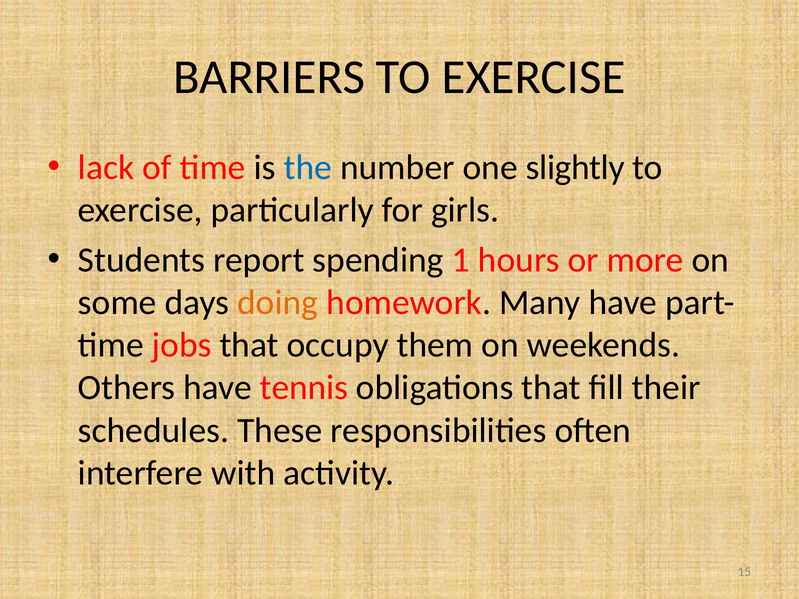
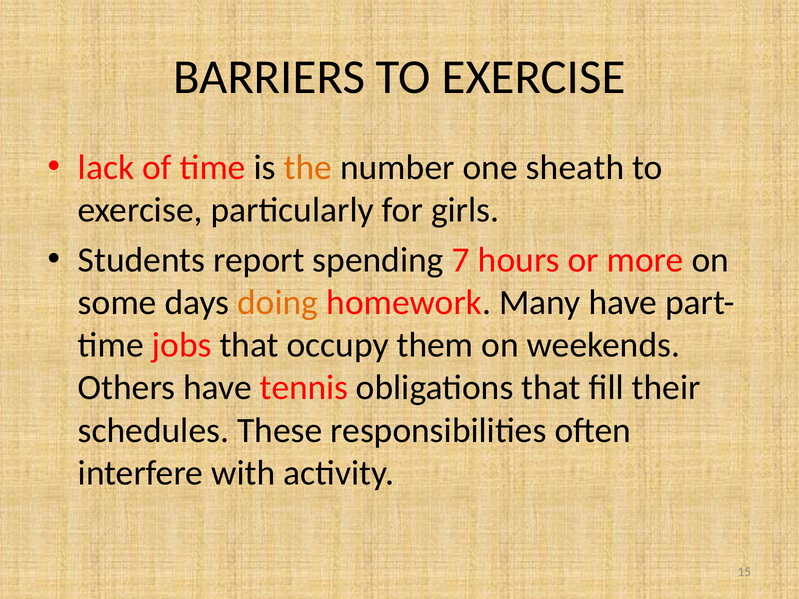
the colour: blue -> orange (308, 168)
slightly: slightly -> sheath (575, 168)
1: 1 -> 7 (461, 260)
